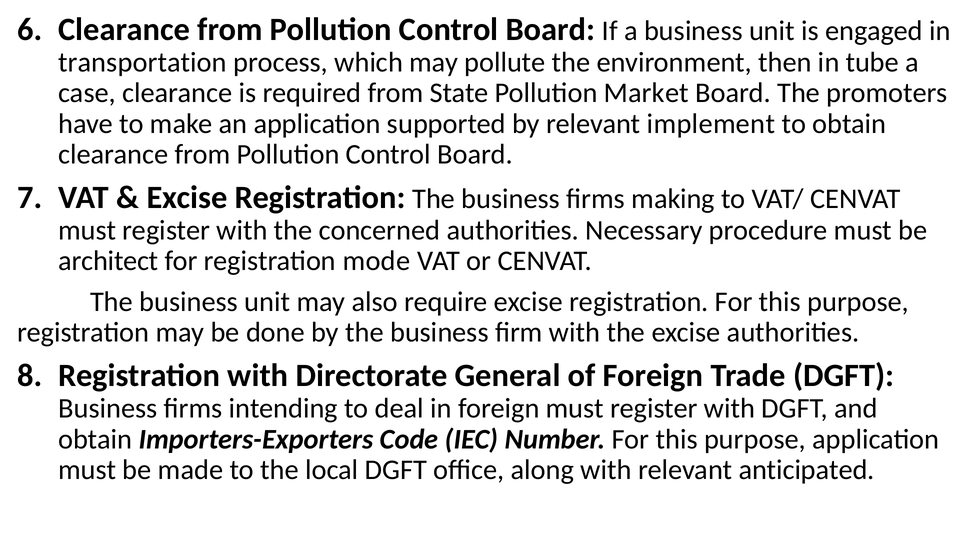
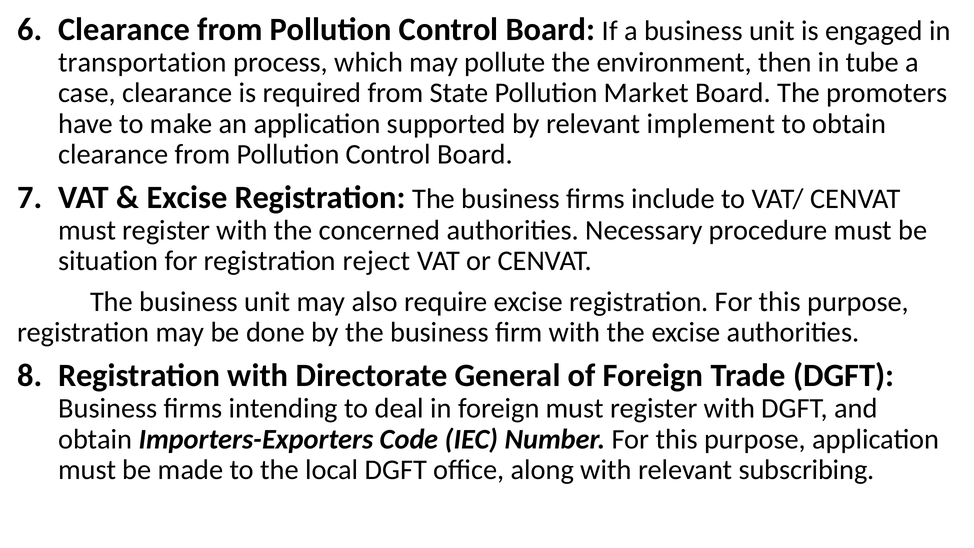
making: making -> include (673, 199)
architect: architect -> situation (108, 261)
mode: mode -> reject (376, 261)
anticipated: anticipated -> subscribing (807, 470)
